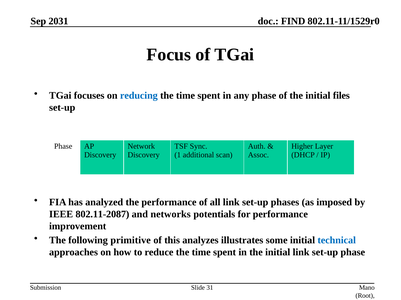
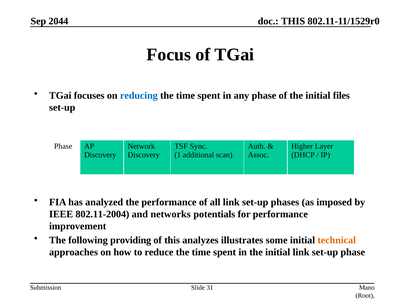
2031: 2031 -> 2044 (58, 21)
FIND: FIND -> THIS (293, 21)
802.11-2087: 802.11-2087 -> 802.11-2004 (102, 215)
primitive: primitive -> providing (131, 241)
technical colour: blue -> orange (337, 241)
